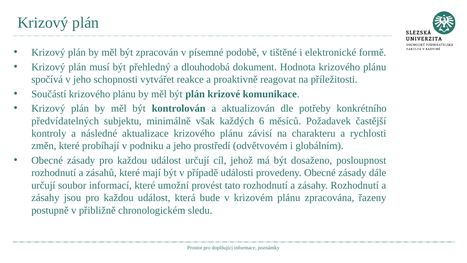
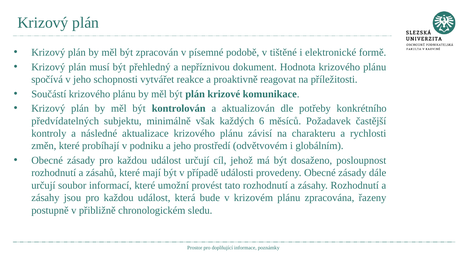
dlouhodobá: dlouhodobá -> nepříznivou (206, 67)
